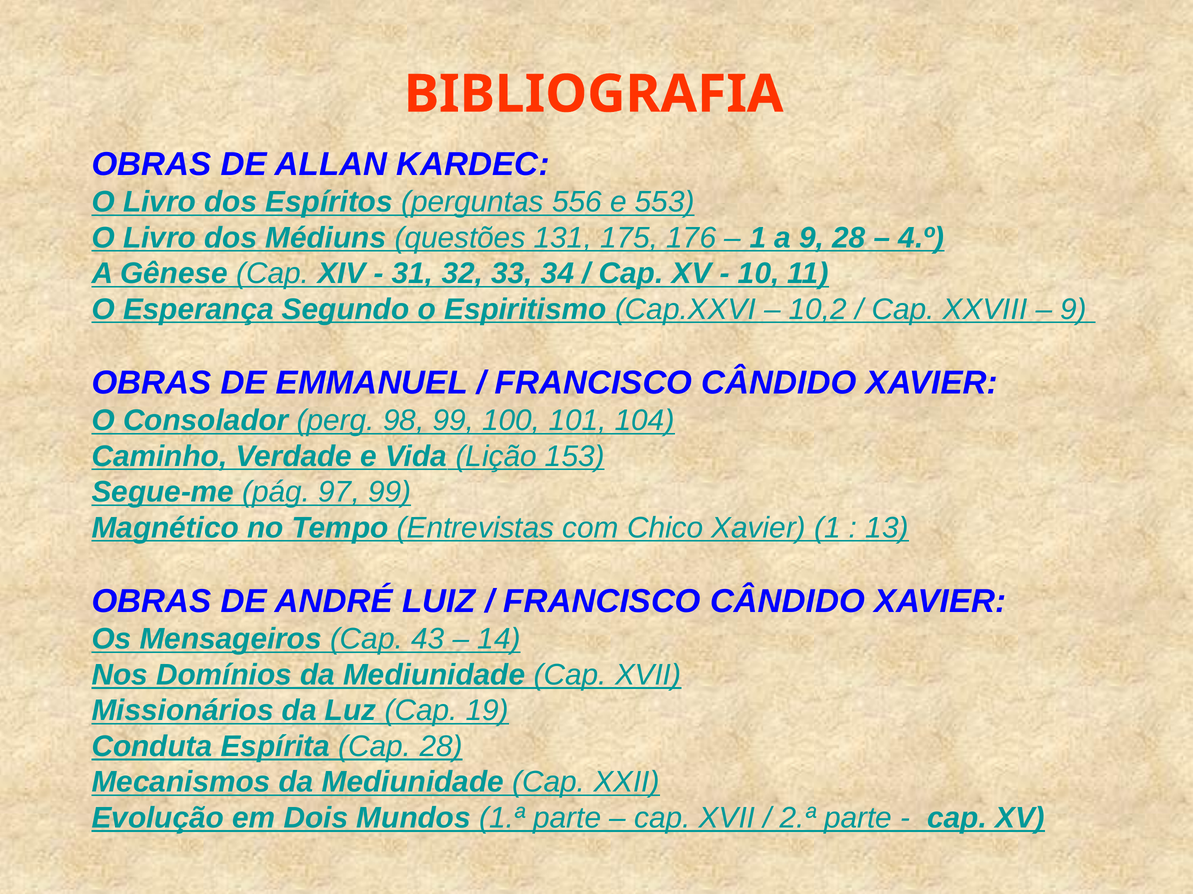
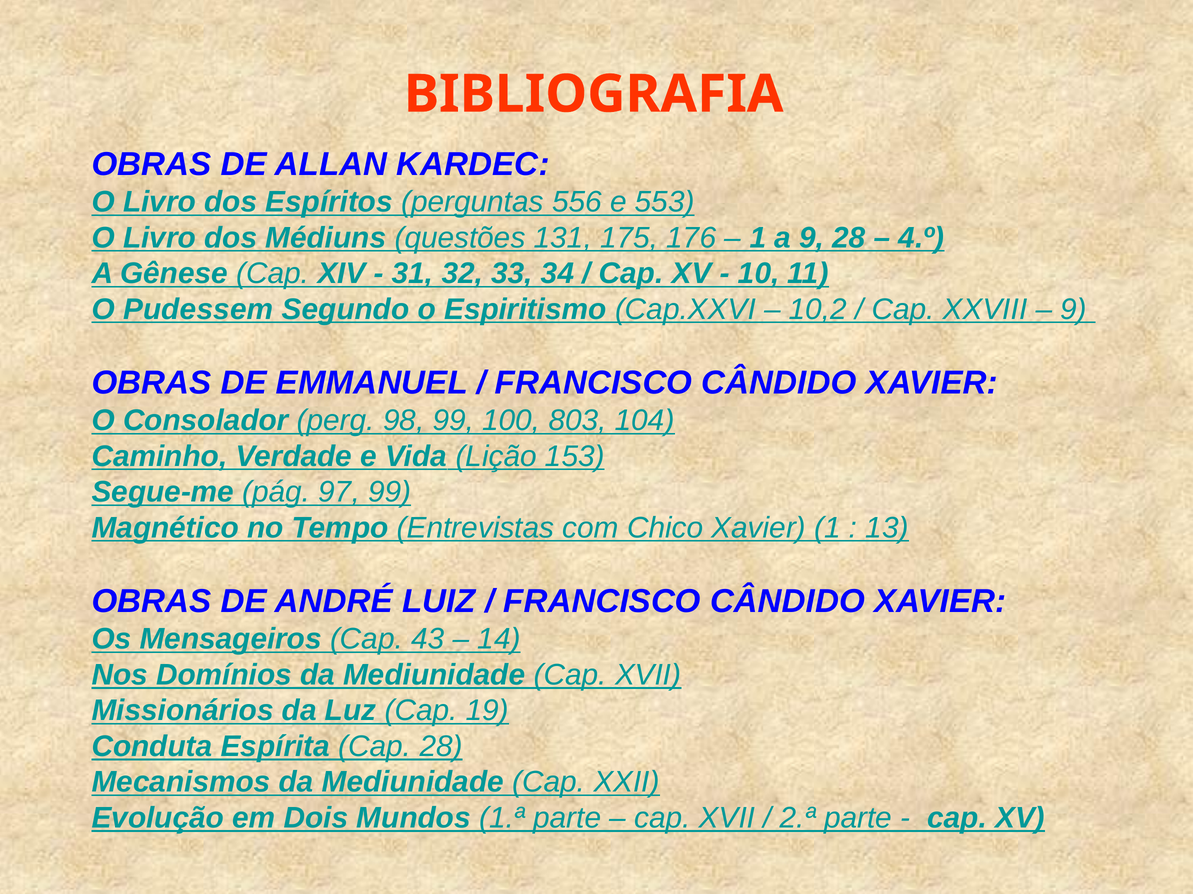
Esperança: Esperança -> Pudessem (198, 309)
101: 101 -> 803 (578, 421)
